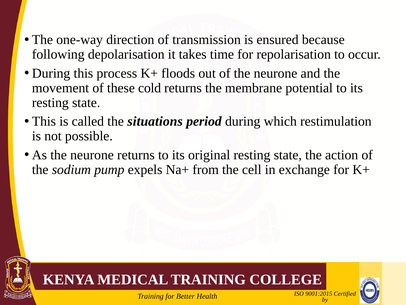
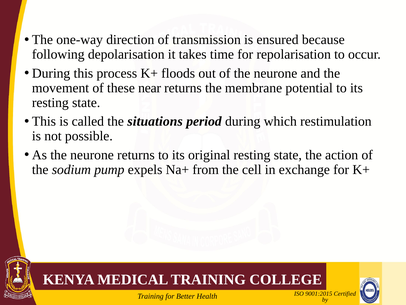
cold: cold -> near (150, 88)
